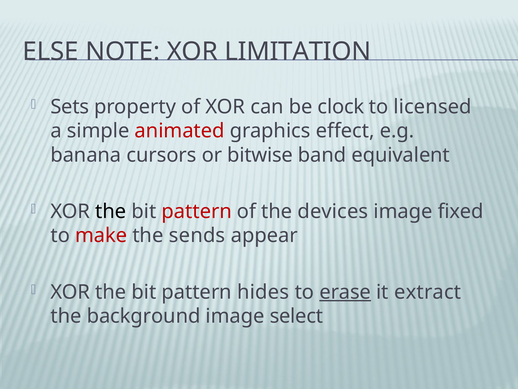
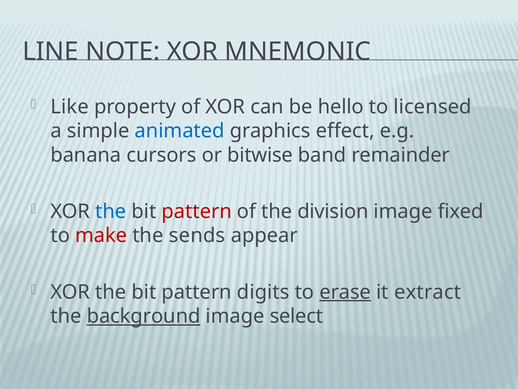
ELSE: ELSE -> LINE (51, 51)
LIMITATION: LIMITATION -> MNEMONIC (298, 51)
Sets: Sets -> Like (70, 107)
clock: clock -> hello (341, 107)
animated colour: red -> blue (180, 131)
equivalent: equivalent -> remainder (401, 155)
the colour: black -> blue (111, 211)
devices: devices -> division (333, 211)
hides: hides -> digits (263, 292)
background underline: none -> present (144, 316)
